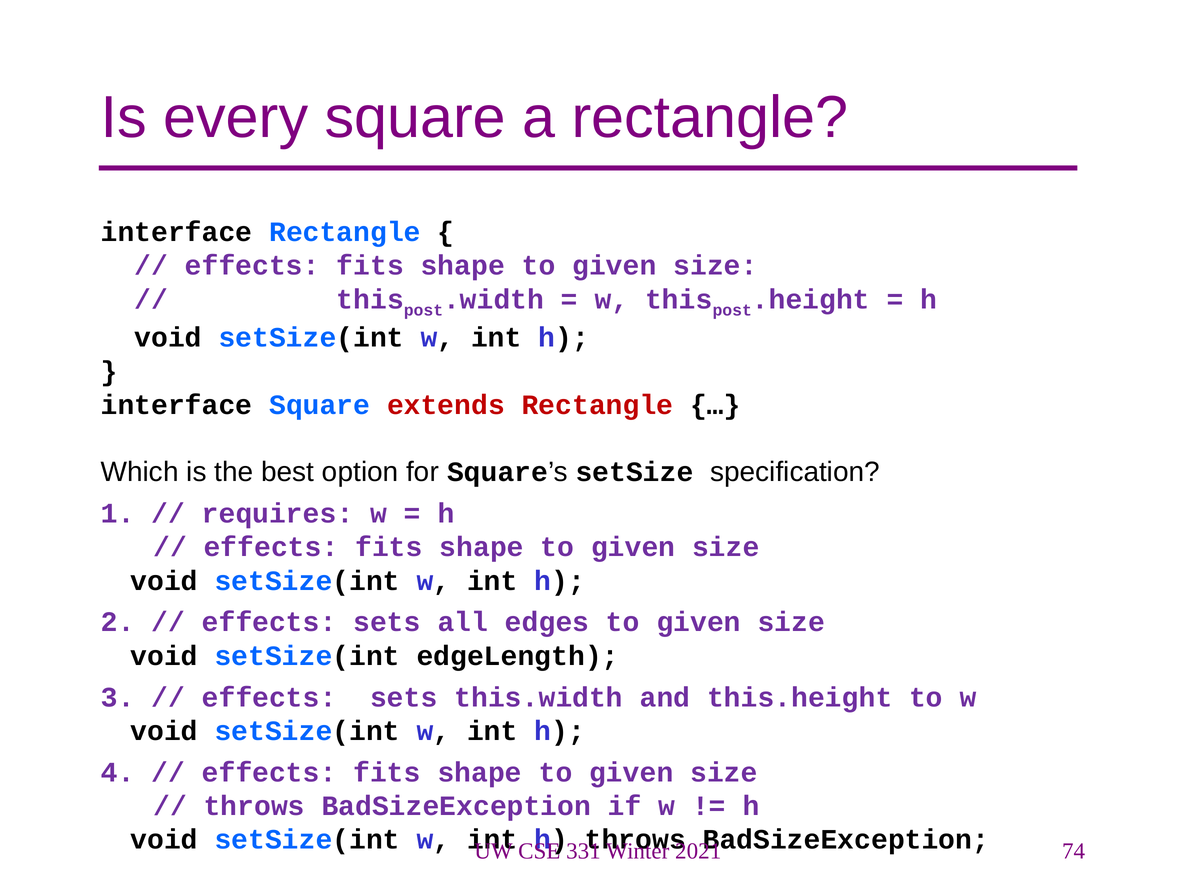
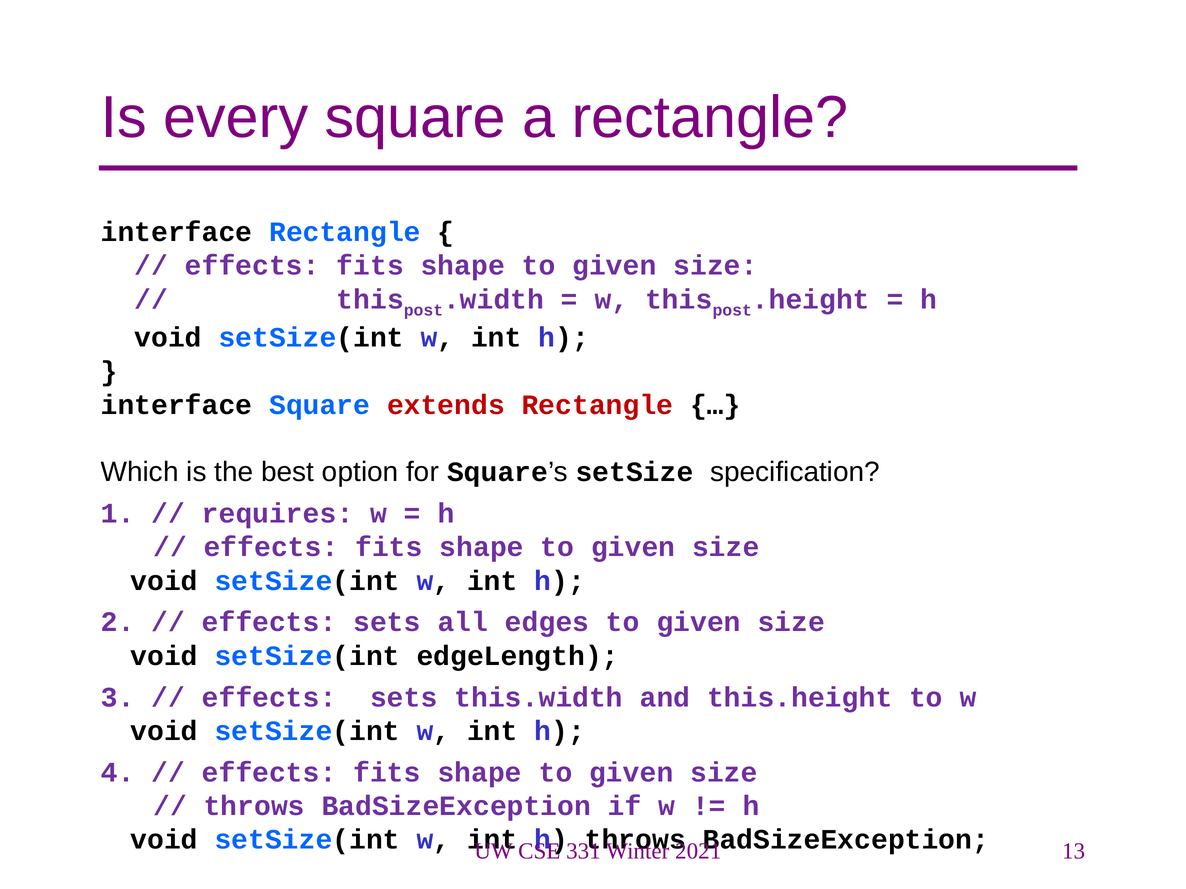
74: 74 -> 13 (1074, 852)
